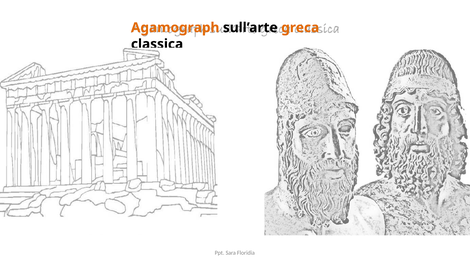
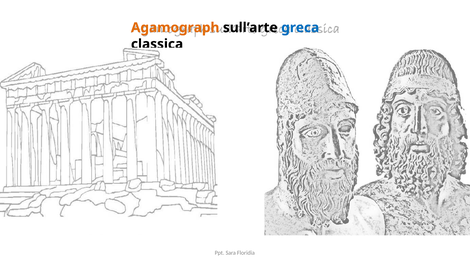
greca colour: orange -> blue (300, 28)
